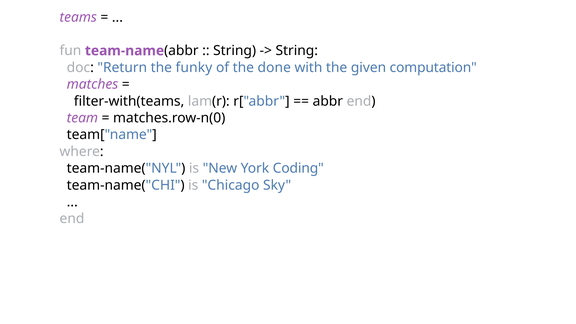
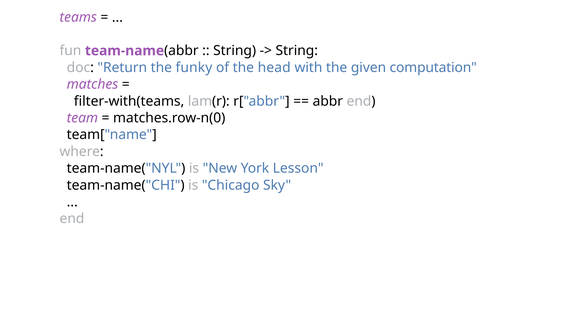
done: done -> head (274, 68)
Coding: Coding -> Lesson (298, 168)
